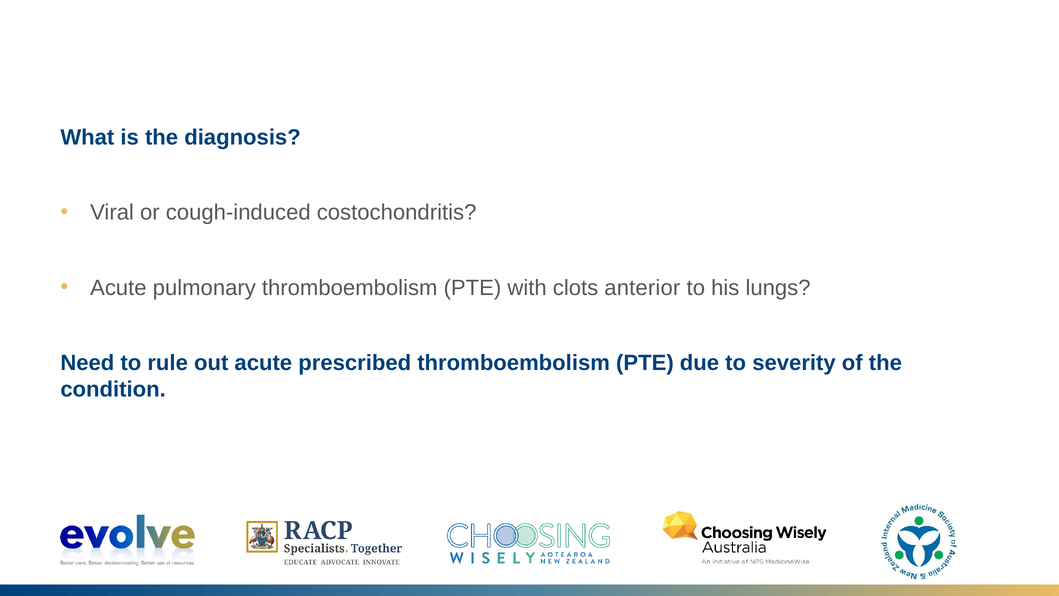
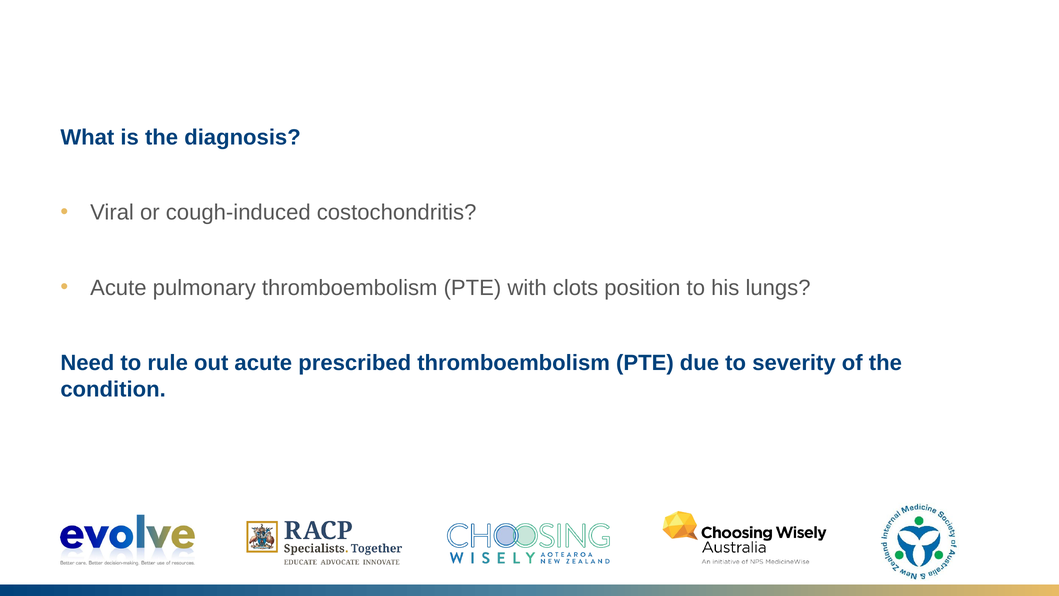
anterior: anterior -> position (642, 288)
